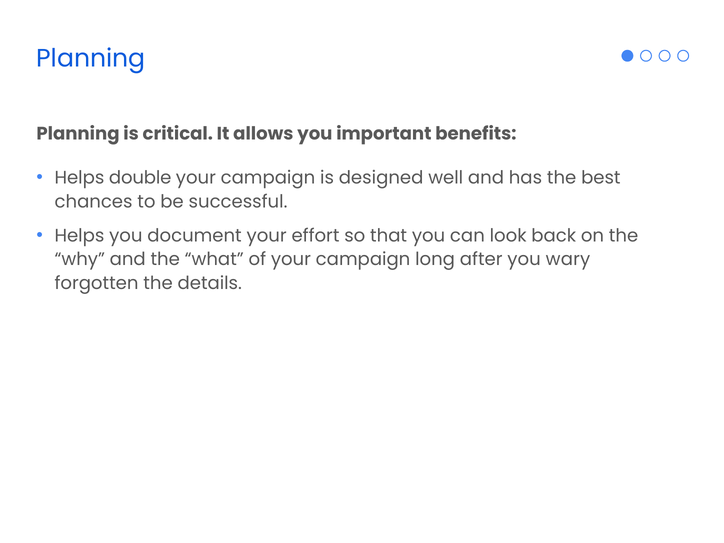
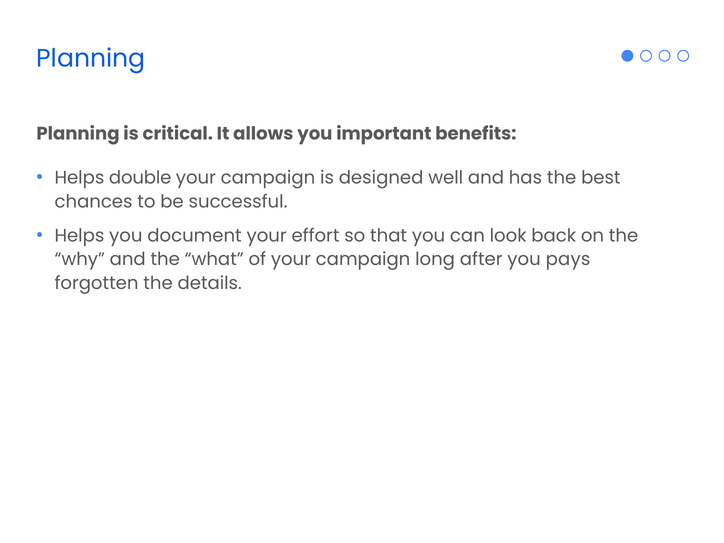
wary: wary -> pays (568, 259)
